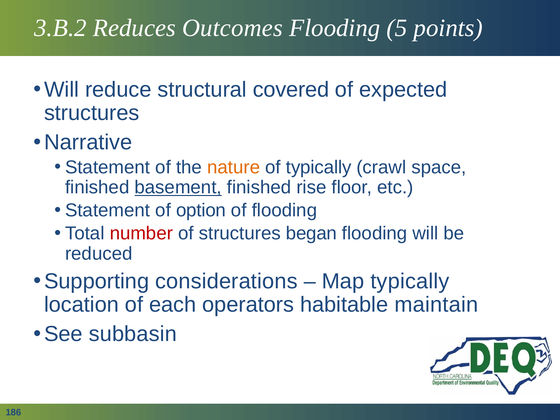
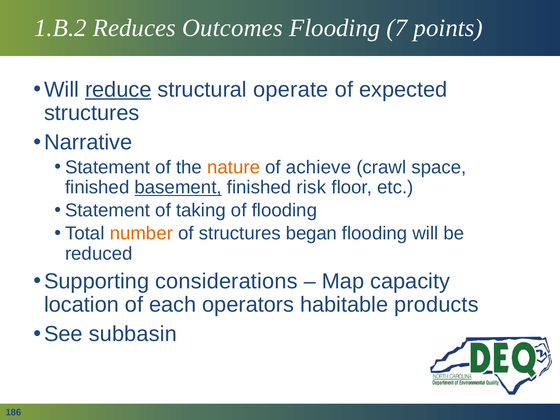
3.B.2: 3.B.2 -> 1.B.2 (60, 28)
5: 5 -> 7 (397, 28)
reduce underline: none -> present (118, 90)
covered: covered -> operate (291, 90)
of typically: typically -> achieve (319, 167)
rise: rise -> risk (311, 187)
option: option -> taking (201, 210)
number colour: red -> orange (141, 233)
Map typically: typically -> capacity (410, 281)
maintain: maintain -> products (436, 305)
